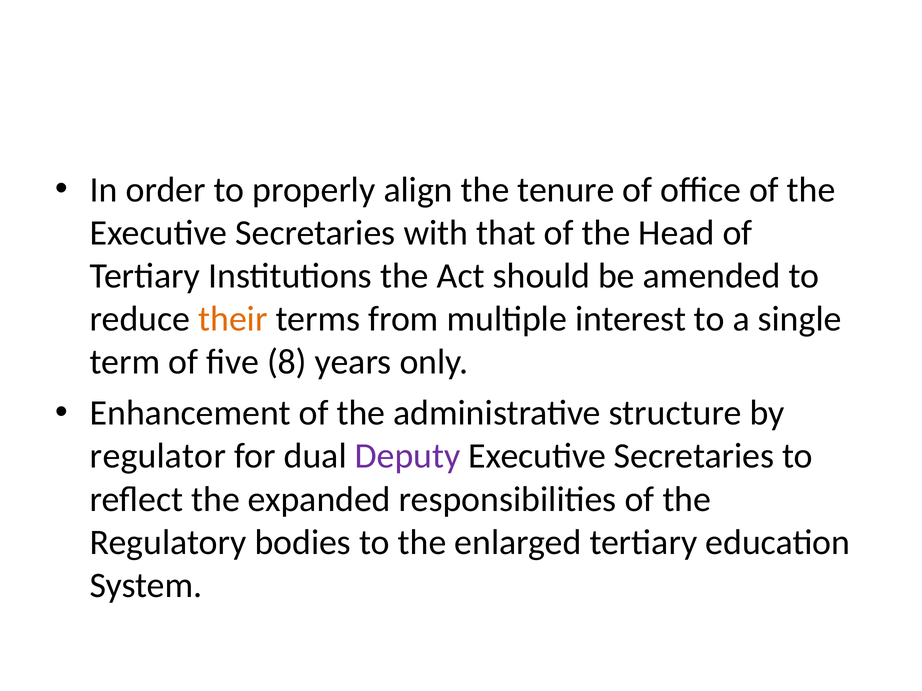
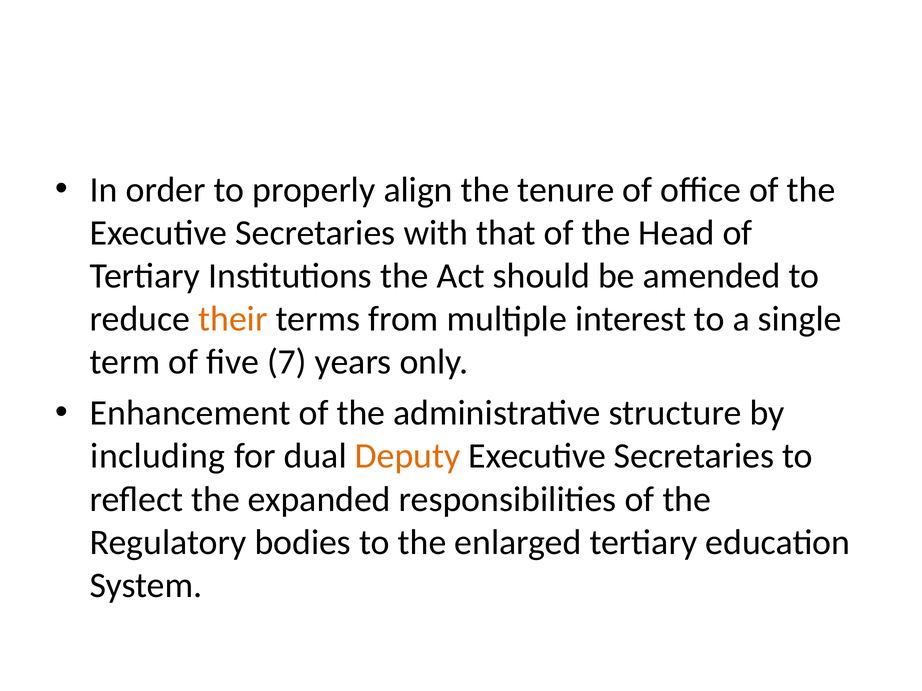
8: 8 -> 7 (287, 362)
regulator: regulator -> including (158, 456)
Deputy colour: purple -> orange (408, 456)
